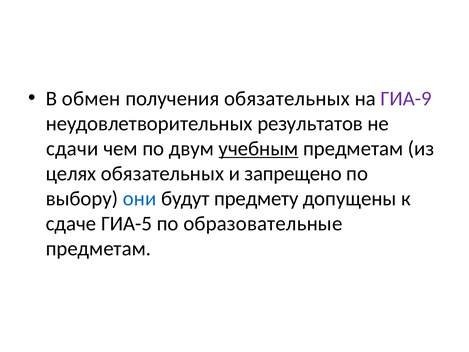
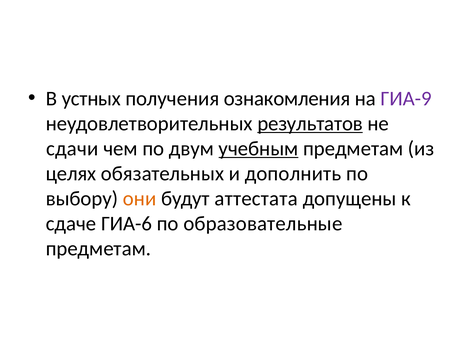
обмен: обмен -> устных (91, 98)
получения обязательных: обязательных -> ознакомления (287, 98)
результатов underline: none -> present (310, 123)
запрещено: запрещено -> дополнить (293, 173)
они colour: blue -> orange (140, 198)
предмету: предмету -> аттестата (256, 198)
ГИА-5: ГИА-5 -> ГИА-6 (127, 223)
